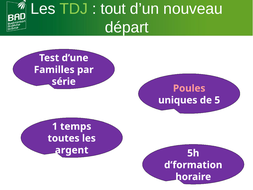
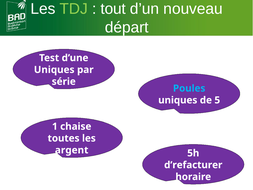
Familles: Familles -> Uniques (54, 70)
Poules colour: pink -> light blue (189, 88)
temps: temps -> chaise (76, 126)
d’formation: d’formation -> d’refacturer (193, 165)
